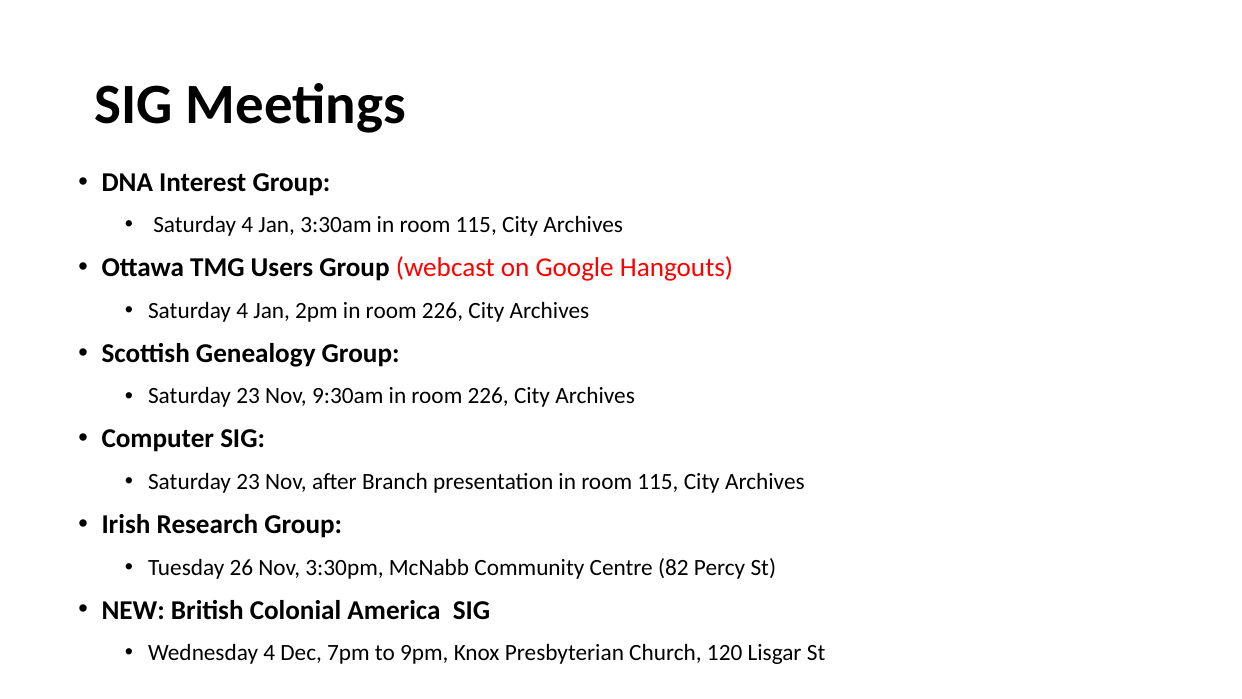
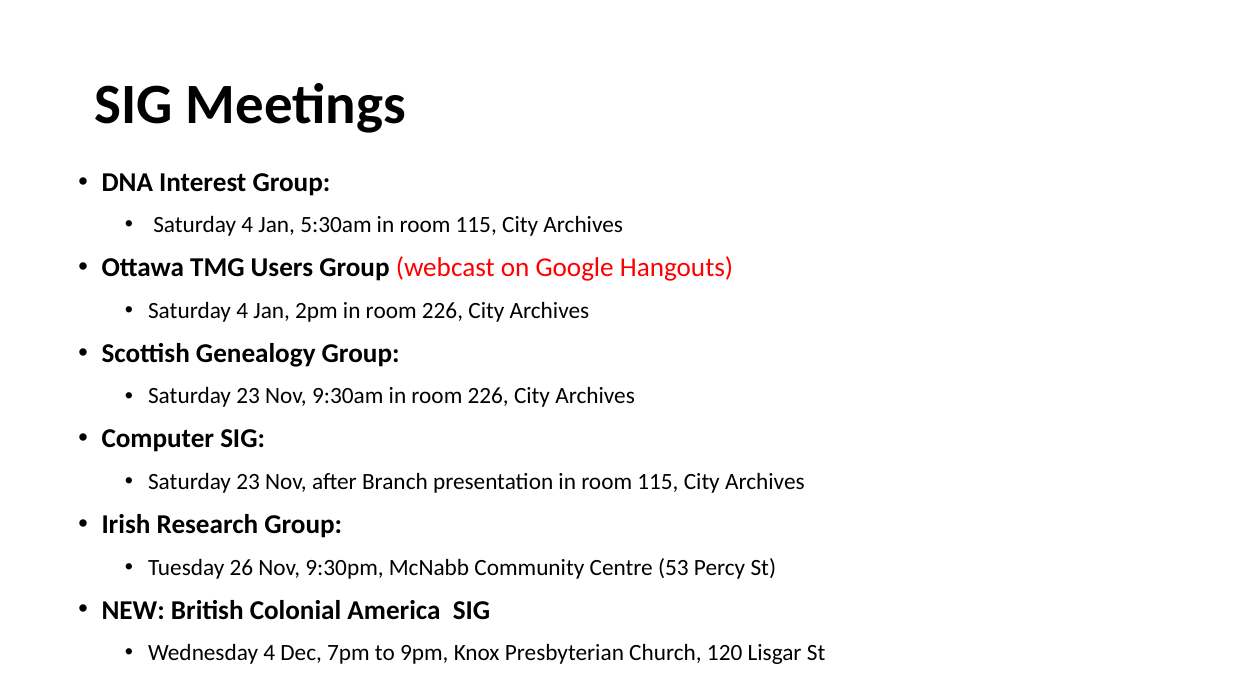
3:30am: 3:30am -> 5:30am (336, 225)
3:30pm: 3:30pm -> 9:30pm (345, 567)
82: 82 -> 53 (673, 567)
